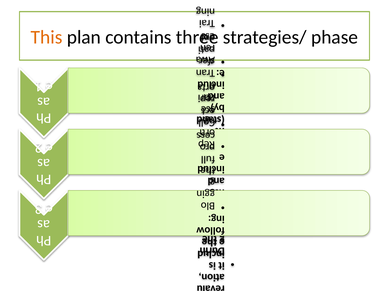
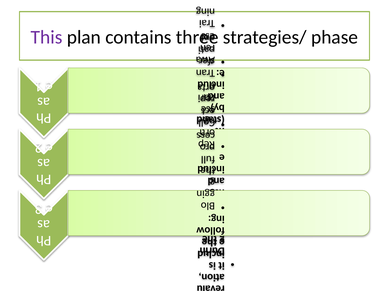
This colour: orange -> purple (47, 37)
